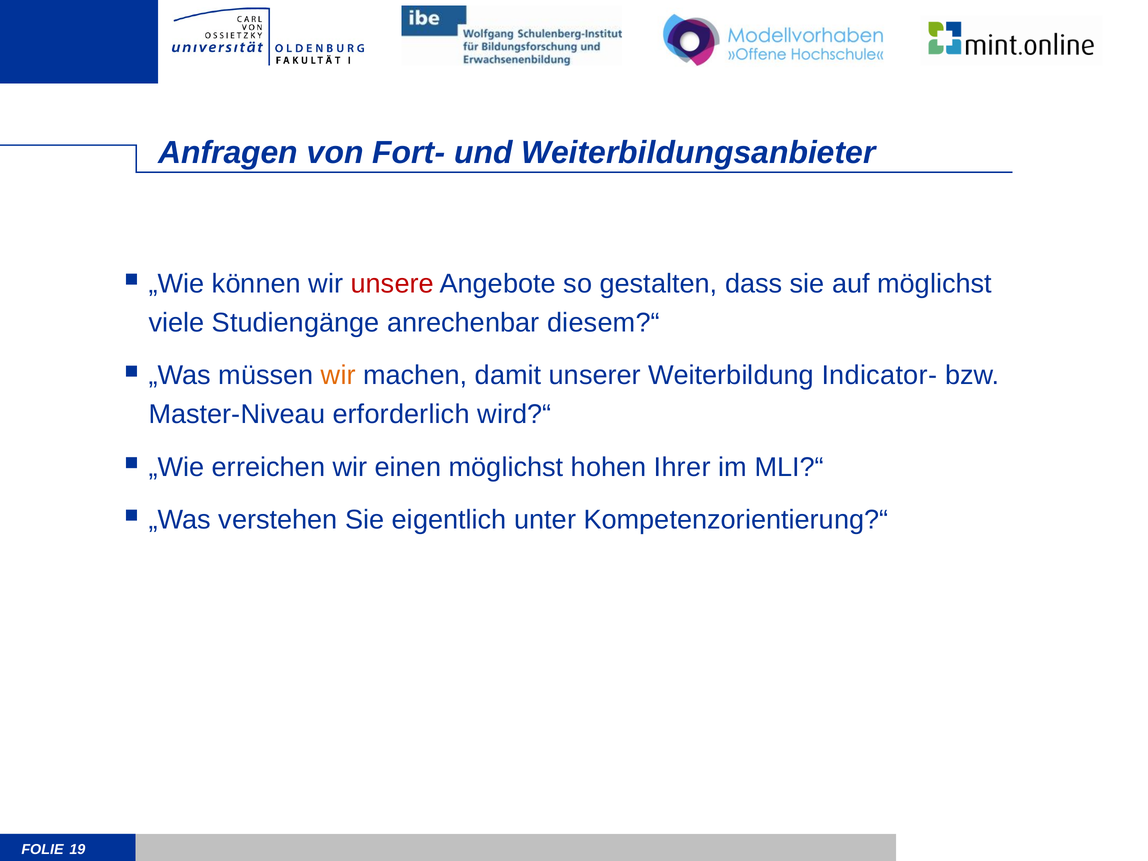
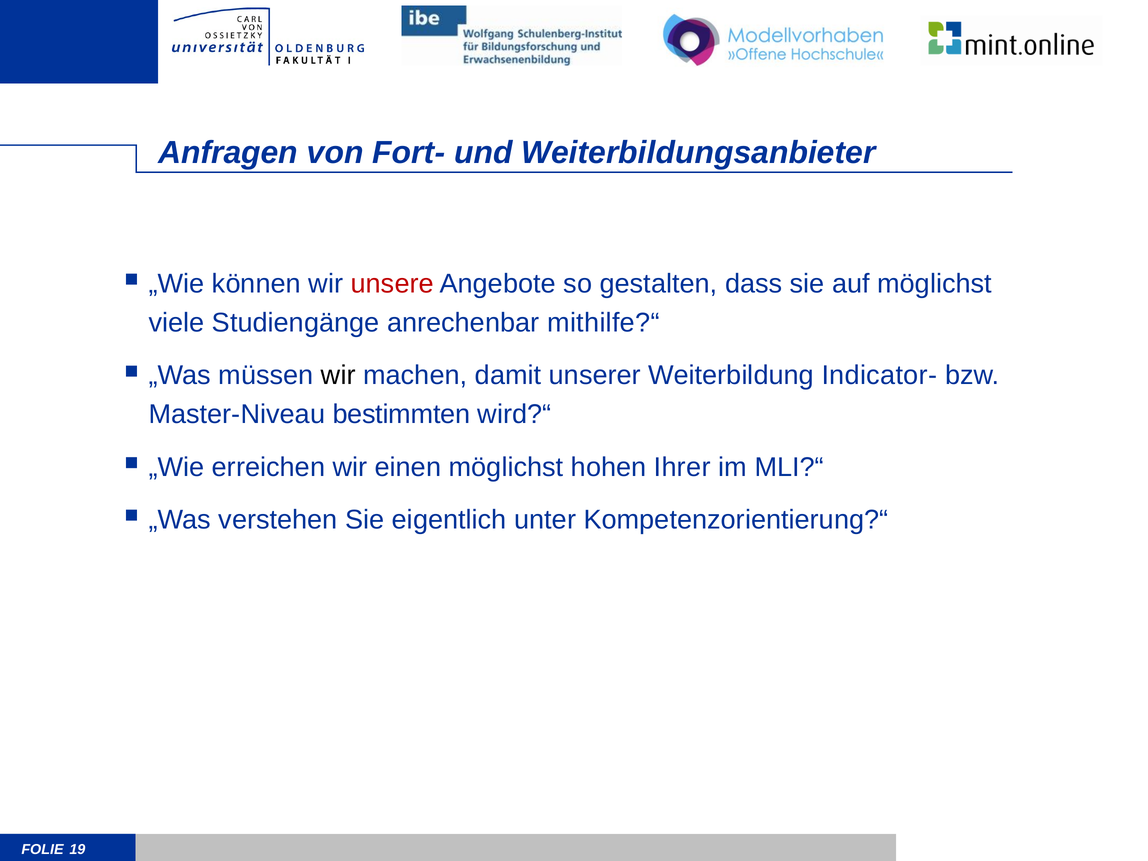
diesem?“: diesem?“ -> mithilfe?“ (603, 323)
wir colour: orange -> black (338, 375)
erforderlich: erforderlich -> bestimmten (401, 415)
